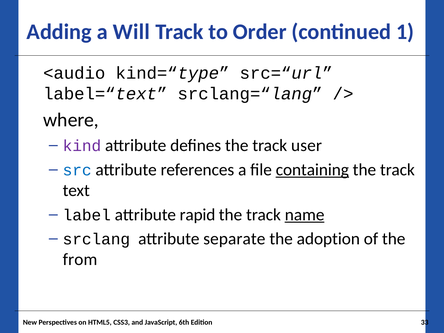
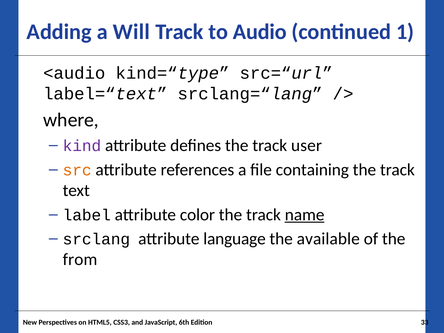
Order: Order -> Audio (260, 32)
src colour: blue -> orange (77, 170)
containing underline: present -> none (312, 170)
rapid: rapid -> color (197, 215)
separate: separate -> language (234, 239)
adoption: adoption -> available (328, 239)
